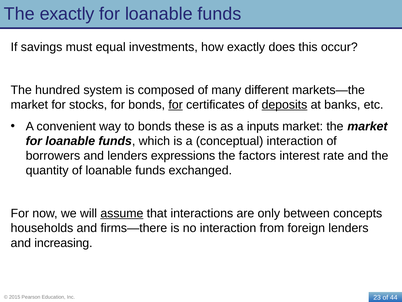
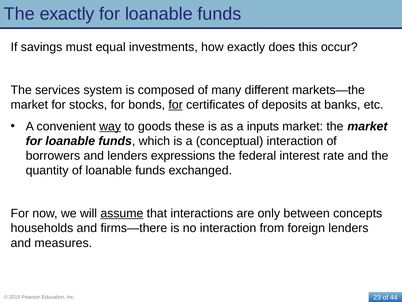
hundred: hundred -> services (58, 90)
deposits underline: present -> none (284, 105)
way underline: none -> present (110, 126)
to bonds: bonds -> goods (155, 126)
factors: factors -> federal (257, 156)
increasing: increasing -> measures (63, 243)
